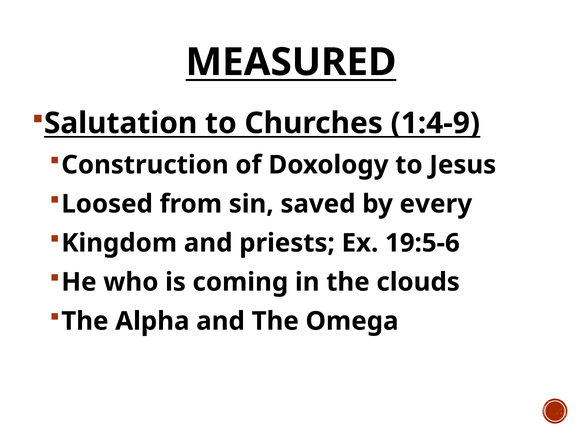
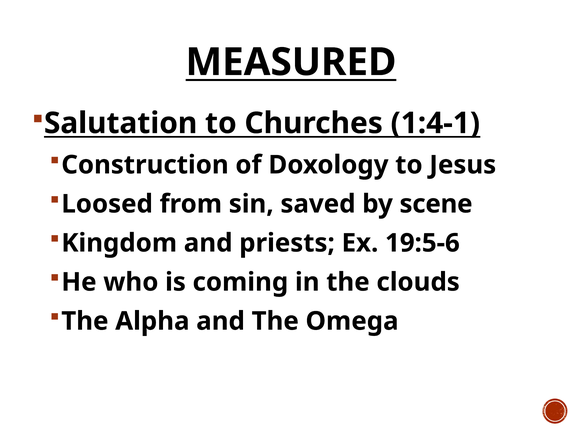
1:4-9: 1:4-9 -> 1:4-1 (435, 123)
every: every -> scene (436, 204)
